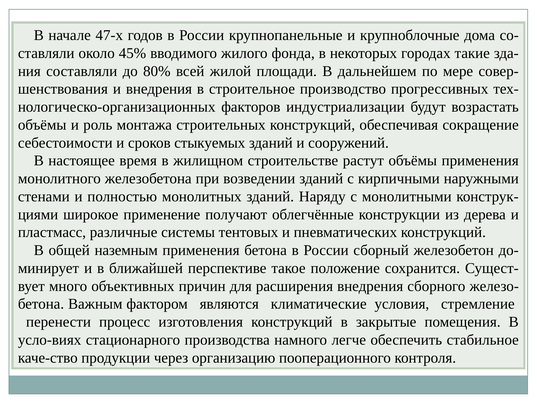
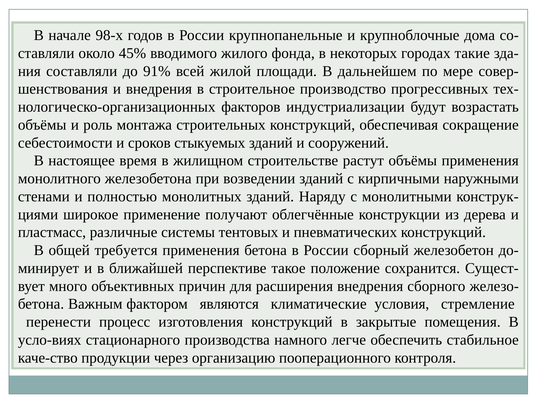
47-х: 47-х -> 98-х (109, 35)
80%: 80% -> 91% (157, 71)
наземным: наземным -> требуется (126, 250)
